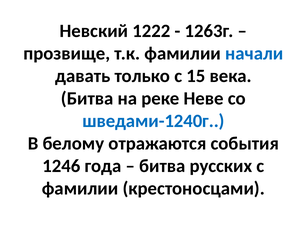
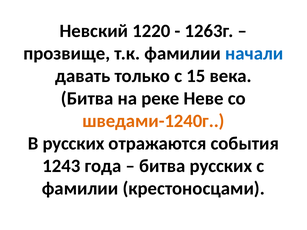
1222: 1222 -> 1220 (151, 31)
шведами-1240г colour: blue -> orange (153, 121)
В белому: белому -> русских (73, 144)
1246: 1246 -> 1243 (61, 166)
